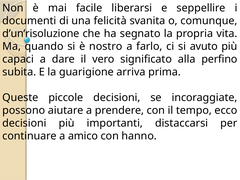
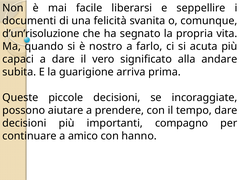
avuto: avuto -> acuta (204, 46)
perfino: perfino -> andare (219, 59)
tempo ecco: ecco -> dare (226, 110)
distaccarsi: distaccarsi -> compagno (182, 123)
